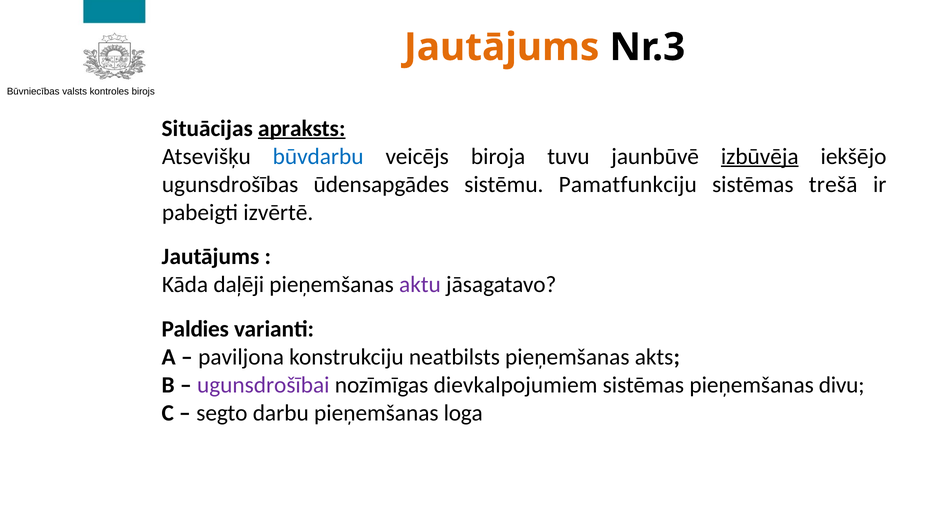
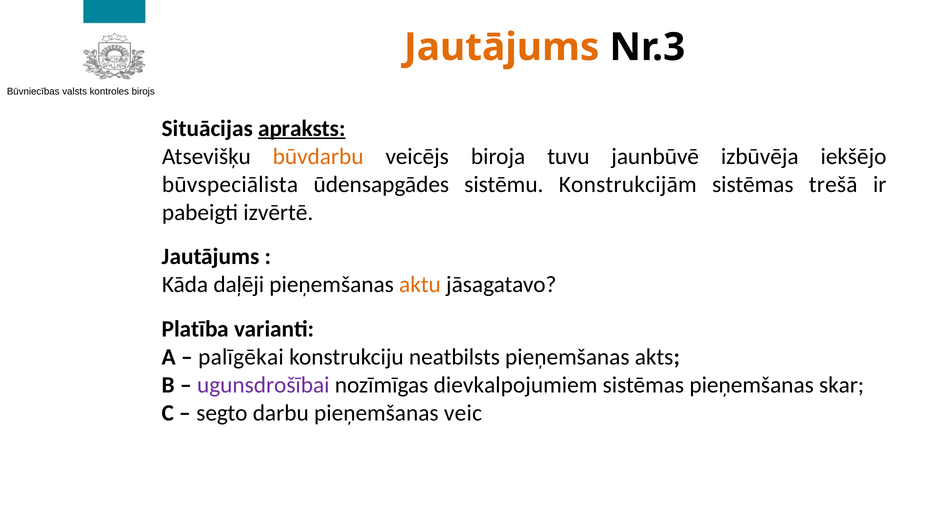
būvdarbu colour: blue -> orange (318, 156)
izbūvēja underline: present -> none (760, 156)
ugunsdrošības: ugunsdrošības -> būvspeciālista (230, 184)
Pamatfunkciju: Pamatfunkciju -> Konstrukcijām (628, 184)
aktu colour: purple -> orange (420, 285)
Paldies: Paldies -> Platība (195, 329)
paviljona: paviljona -> palīgēkai (241, 357)
divu: divu -> skar (842, 385)
loga: loga -> veic (463, 413)
